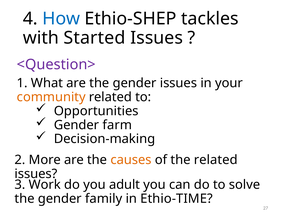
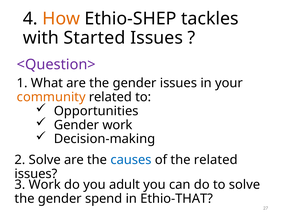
How colour: blue -> orange (61, 19)
Gender farm: farm -> work (117, 125)
2 More: More -> Solve (45, 160)
causes colour: orange -> blue (131, 160)
family: family -> spend (104, 199)
Ethio-TIME: Ethio-TIME -> Ethio-THAT (177, 199)
